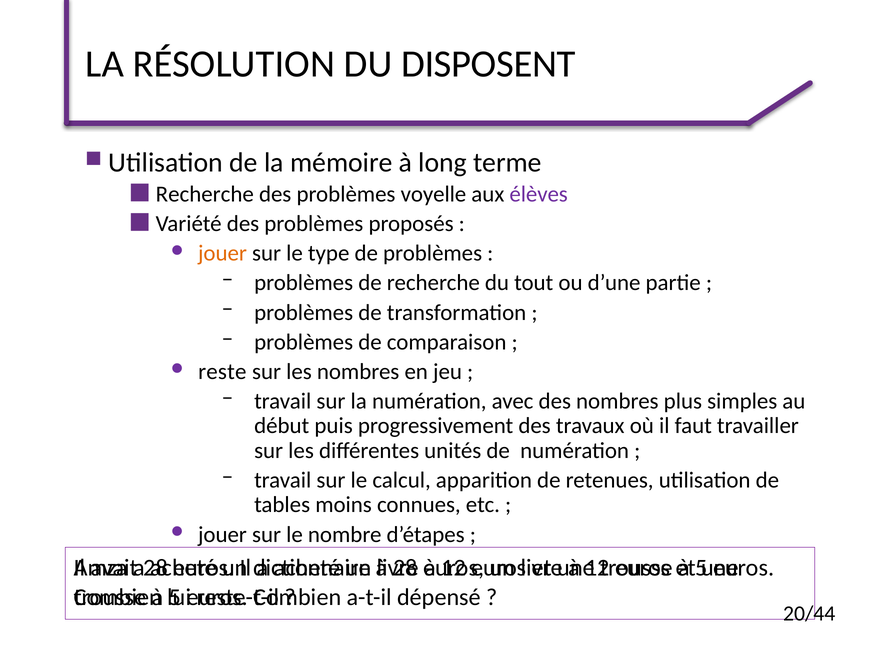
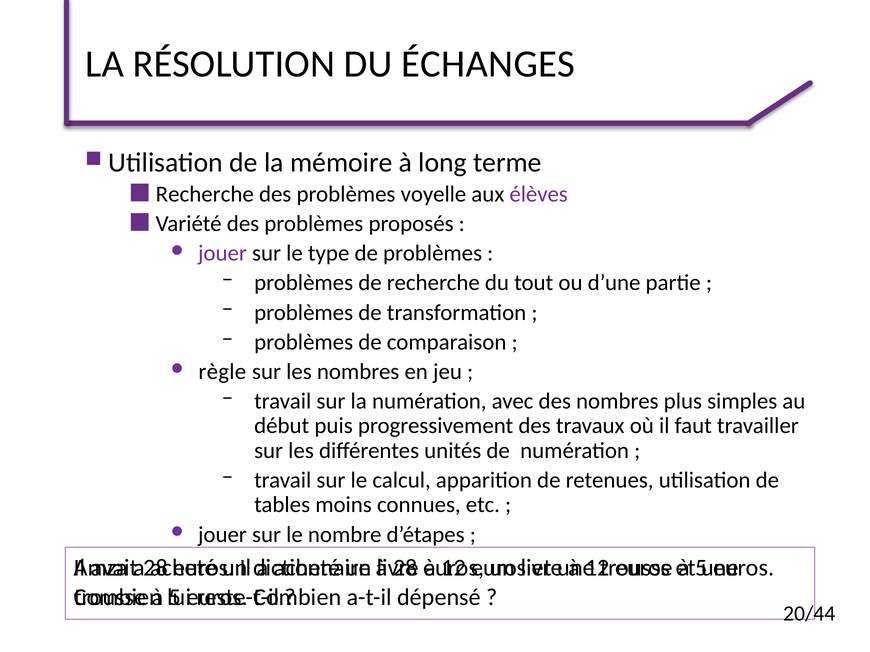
DISPOSENT: DISPOSENT -> ÉCHANGES (488, 64)
jouer colour: orange -> purple (222, 254)
reste: reste -> règle (222, 372)
